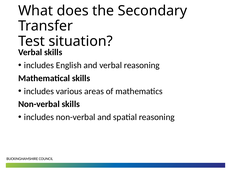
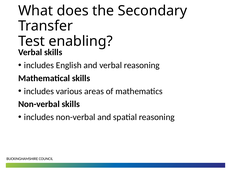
situation: situation -> enabling (81, 41)
